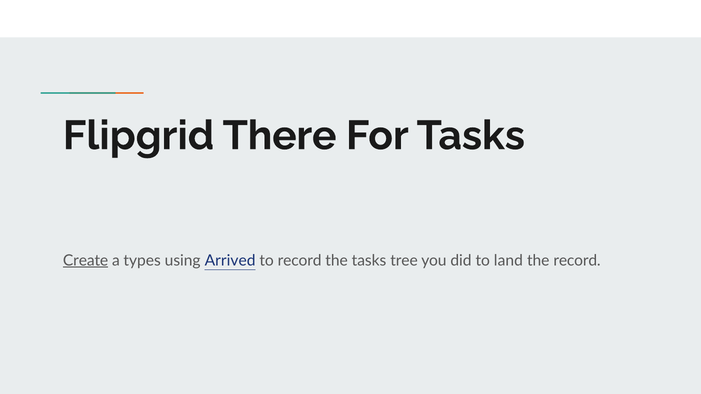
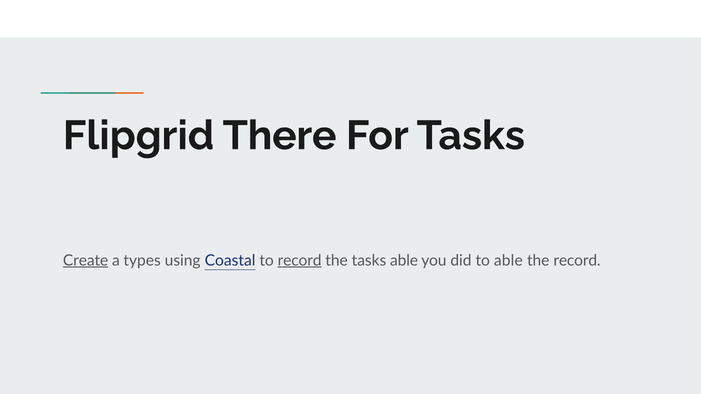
Arrived: Arrived -> Coastal (230, 261)
record underline: none -> present (300, 261)
tasks tree: tree -> able (404, 261)
to land: land -> able (508, 261)
